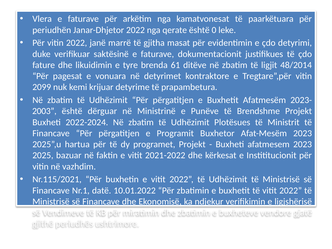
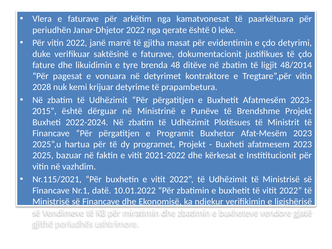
61: 61 -> 48 (175, 65)
2099: 2099 -> 2028 (42, 87)
2003: 2003 -> 2015 (44, 111)
